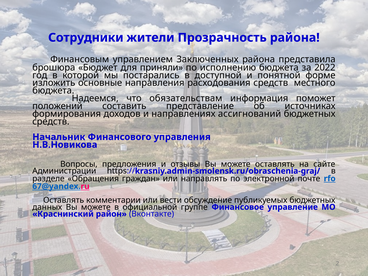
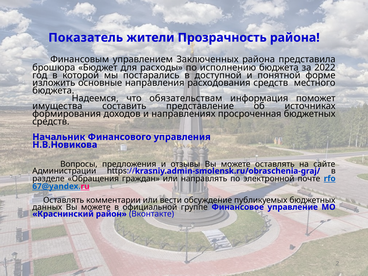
Сотрудники: Сотрудники -> Показатель (86, 38)
приняли: приняли -> расходы (161, 67)
положений: положений -> имущества (57, 106)
ассигнований: ассигнований -> просроченная (250, 114)
